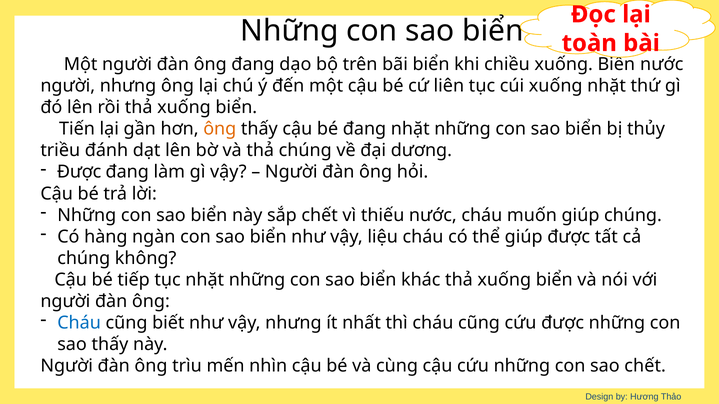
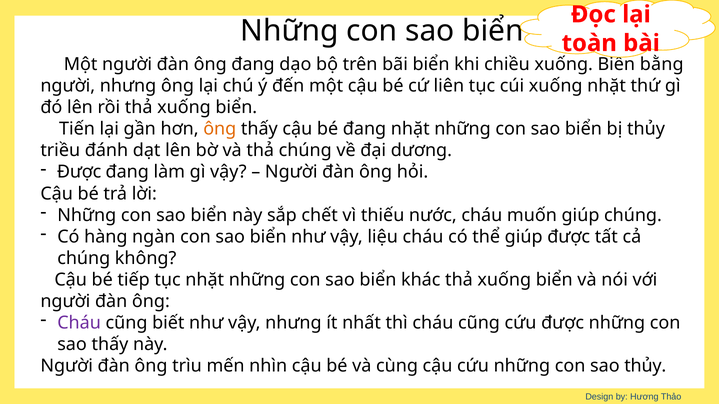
Biển nước: nước -> bằng (662, 64)
Cháu colour: blue -> purple (79, 323)
sao chết: chết -> thủy (645, 366)
